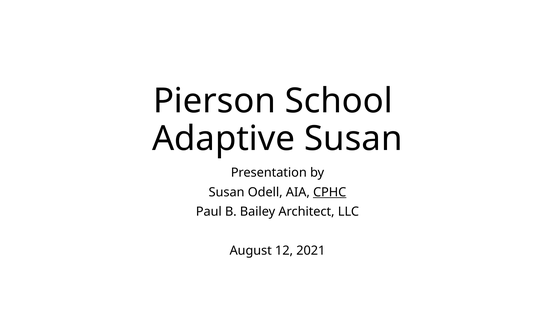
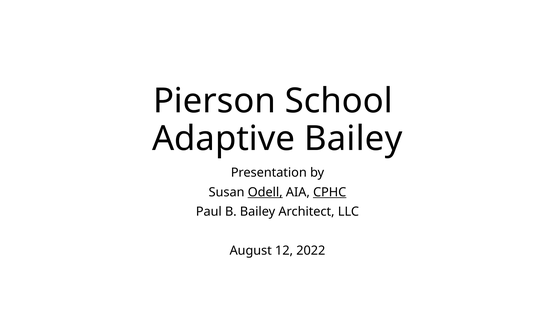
Adaptive Susan: Susan -> Bailey (353, 139)
Odell underline: none -> present (265, 192)
2021: 2021 -> 2022 (311, 251)
